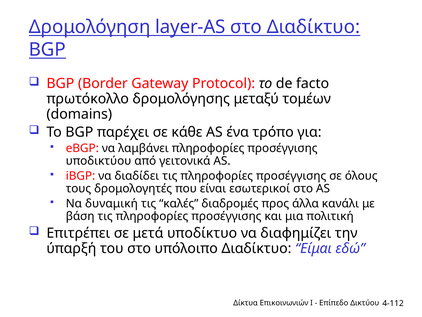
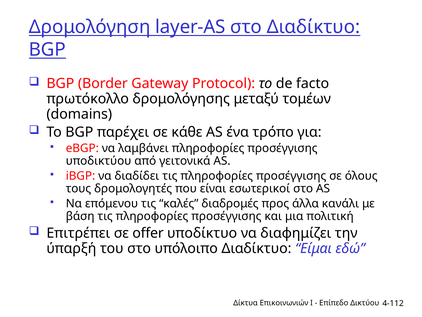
δυναμική: δυναμική -> επόμενου (112, 203)
μετά: μετά -> offer (148, 233)
